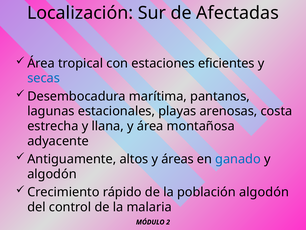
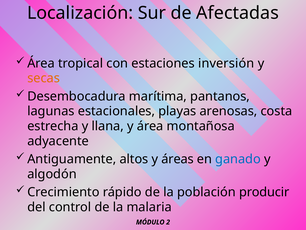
eficientes: eficientes -> inversión (226, 63)
secas colour: blue -> orange (44, 78)
población algodón: algodón -> producir (264, 192)
